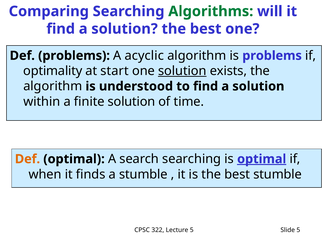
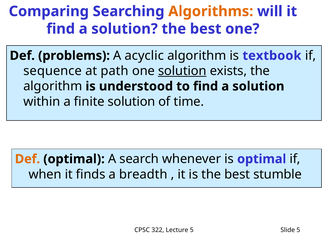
Algorithms colour: green -> orange (211, 11)
is problems: problems -> textbook (272, 56)
optimality: optimality -> sequence (53, 71)
start: start -> path (115, 71)
search searching: searching -> whenever (192, 159)
optimal underline: present -> none (262, 159)
a stumble: stumble -> breadth (143, 174)
